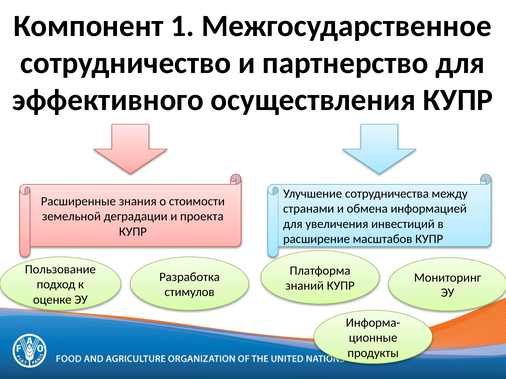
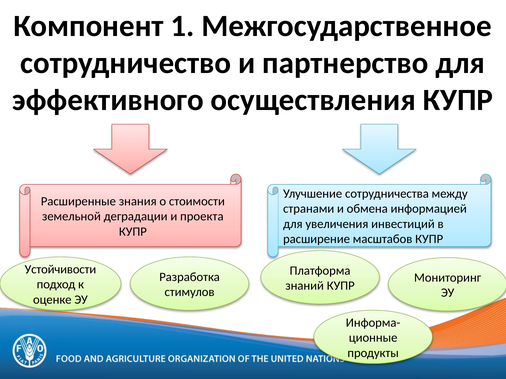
Пользование: Пользование -> Устойчивости (60, 270)
